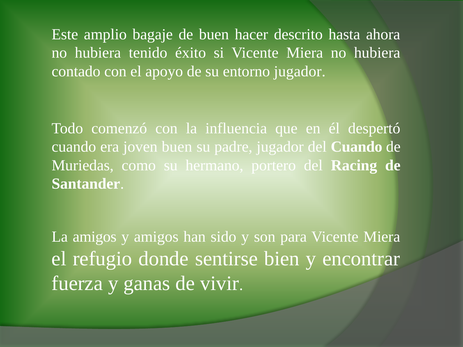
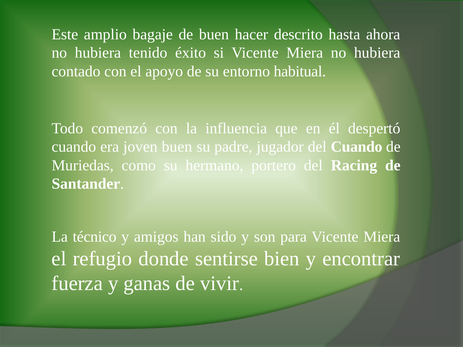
entorno jugador: jugador -> habitual (300, 71)
La amigos: amigos -> técnico (95, 237)
